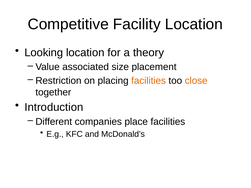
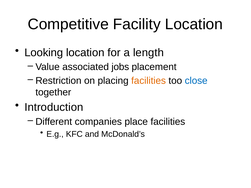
theory: theory -> length (148, 53)
size: size -> jobs (120, 67)
close colour: orange -> blue (196, 81)
